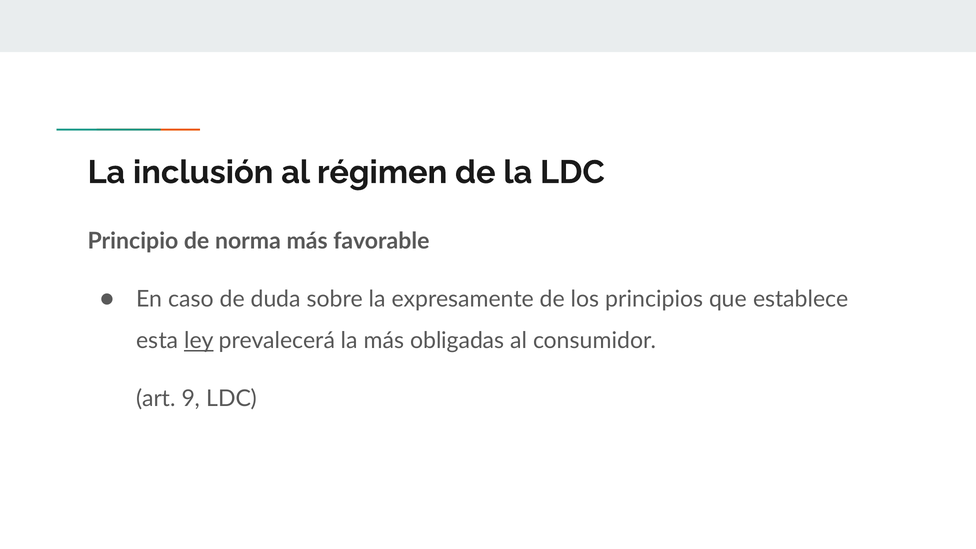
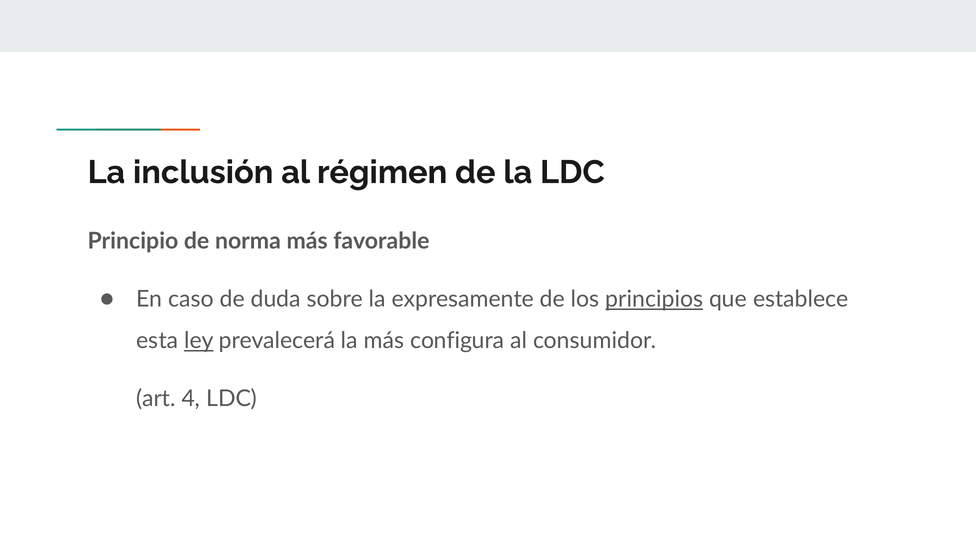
principios underline: none -> present (654, 299)
obligadas: obligadas -> configura (457, 341)
9: 9 -> 4 (191, 399)
